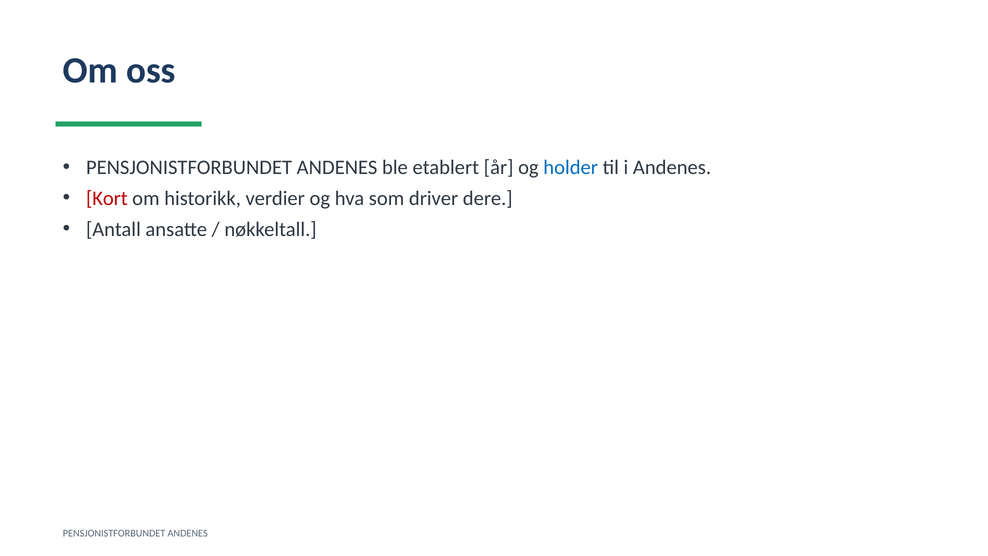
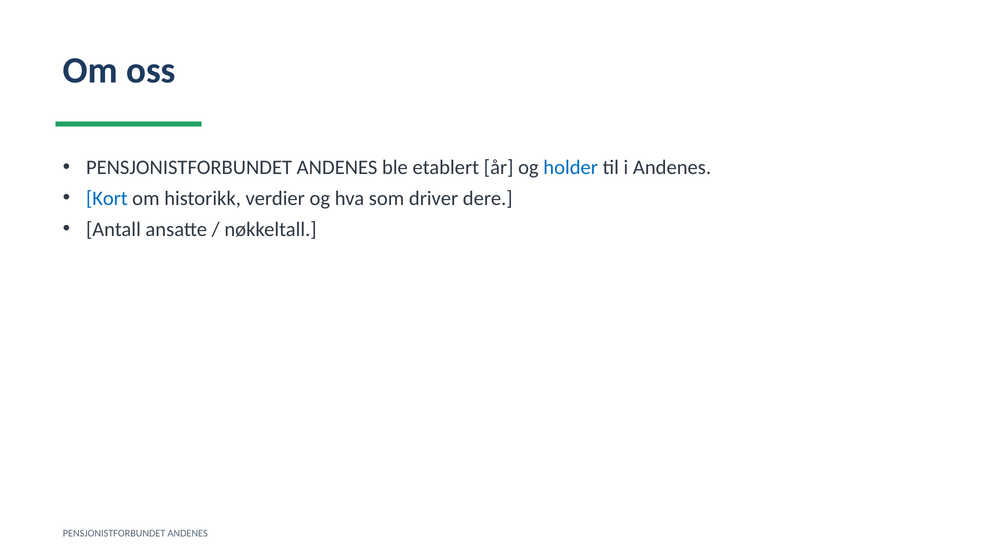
Kort colour: red -> blue (107, 198)
